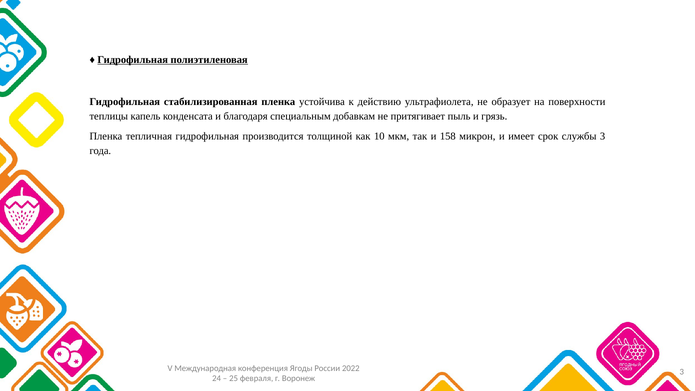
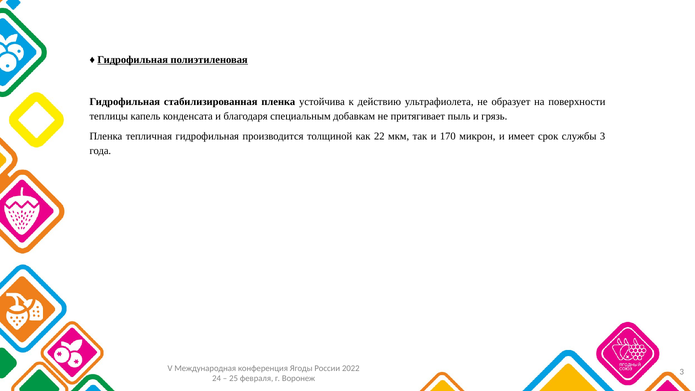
10: 10 -> 22 (379, 136)
158: 158 -> 170 (448, 136)
